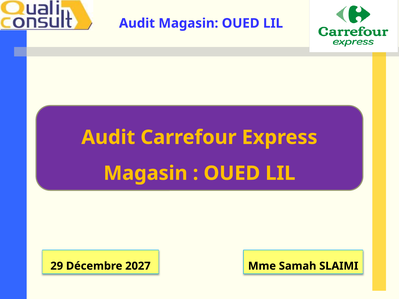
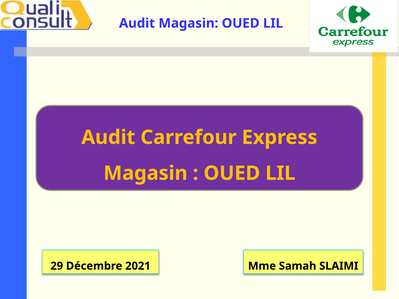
2027: 2027 -> 2021 (138, 266)
